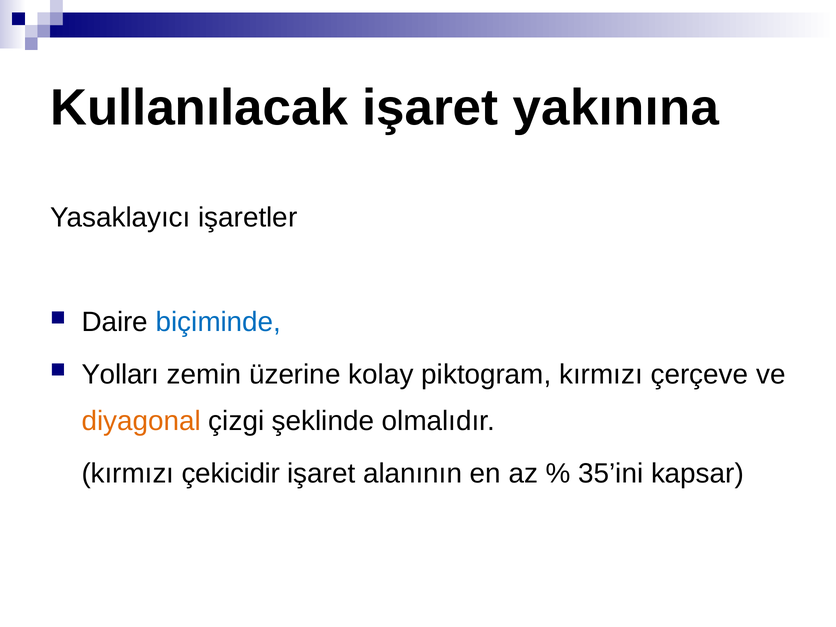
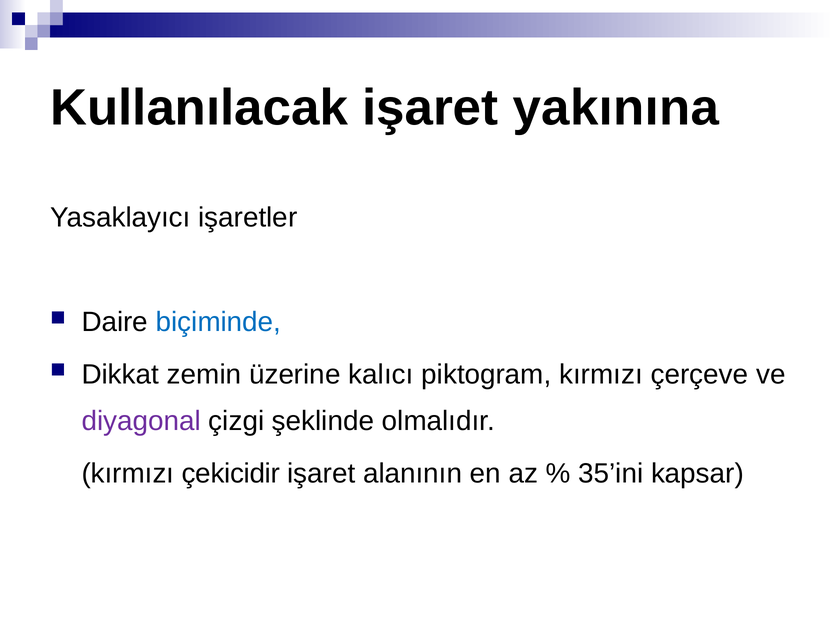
Yolları: Yolları -> Dikkat (120, 374)
kolay: kolay -> kalıcı (381, 374)
diyagonal colour: orange -> purple (141, 421)
